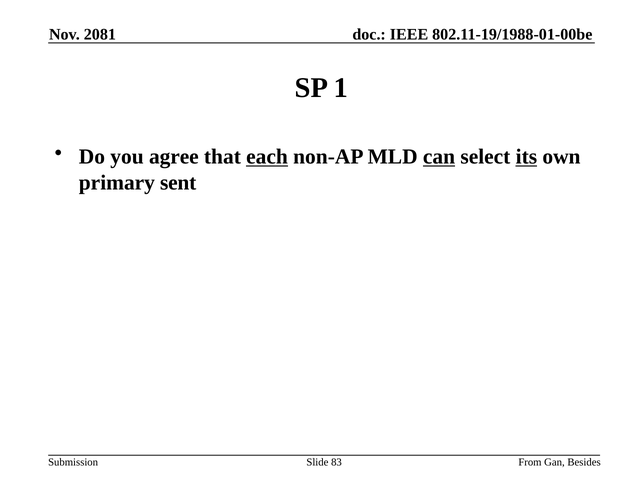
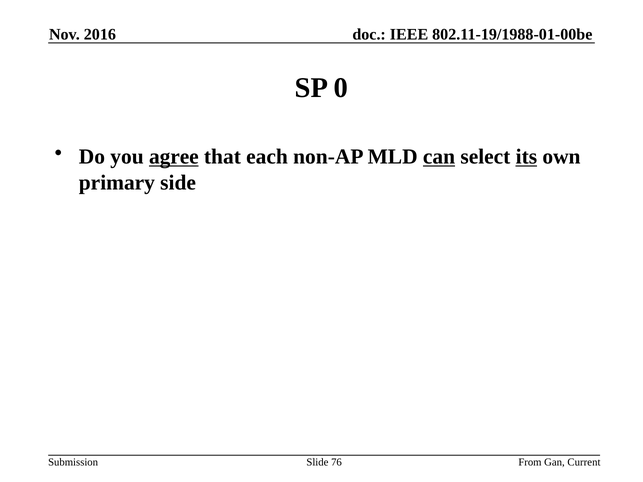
2081: 2081 -> 2016 (100, 34)
1: 1 -> 0 (341, 88)
agree underline: none -> present (174, 157)
each underline: present -> none (267, 157)
sent: sent -> side (178, 183)
Besides: Besides -> Current (584, 463)
83: 83 -> 76 (336, 463)
